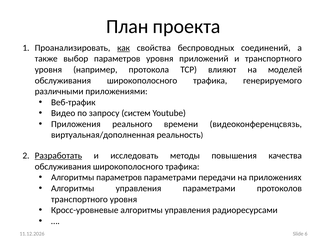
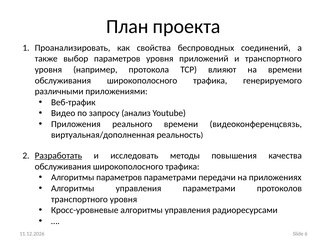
как underline: present -> none (124, 48)
на моделей: моделей -> времени (285, 70)
систем: систем -> анализ (136, 113)
